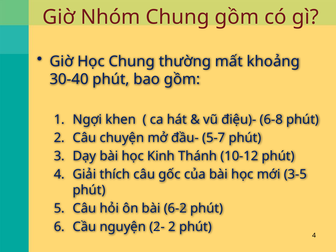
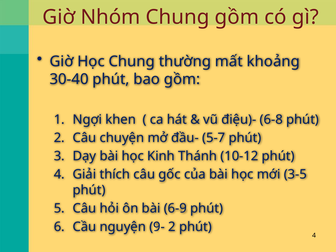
6-2: 6-2 -> 6-9 (175, 208)
2-: 2- -> 9- (157, 227)
